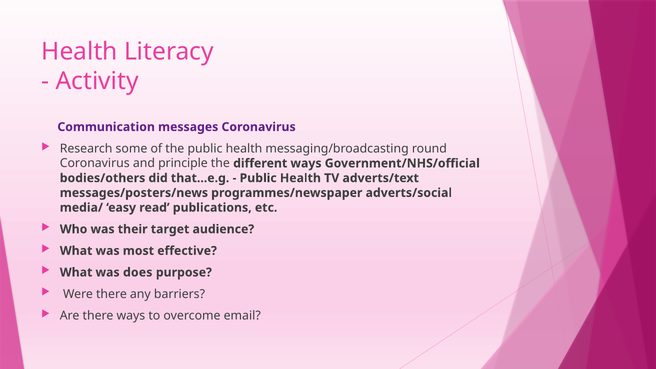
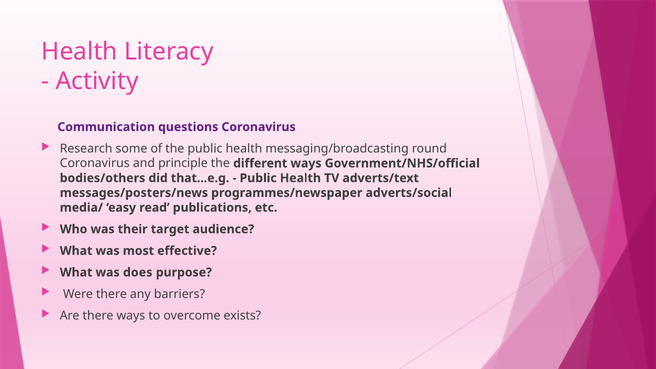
messages: messages -> questions (188, 127)
email: email -> exists (242, 316)
